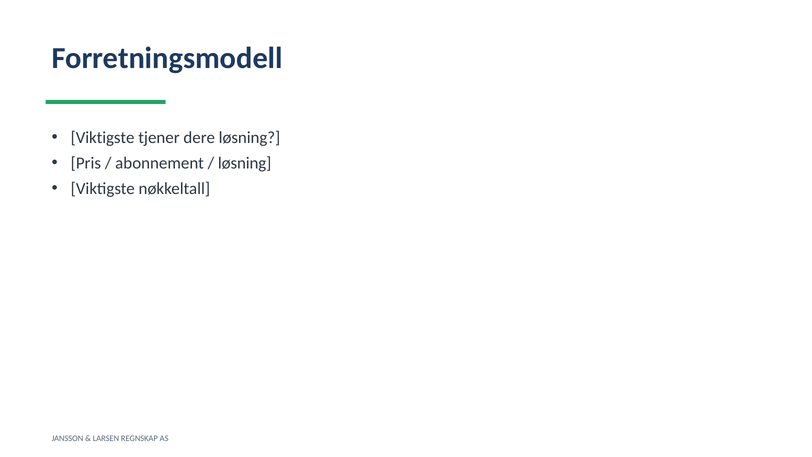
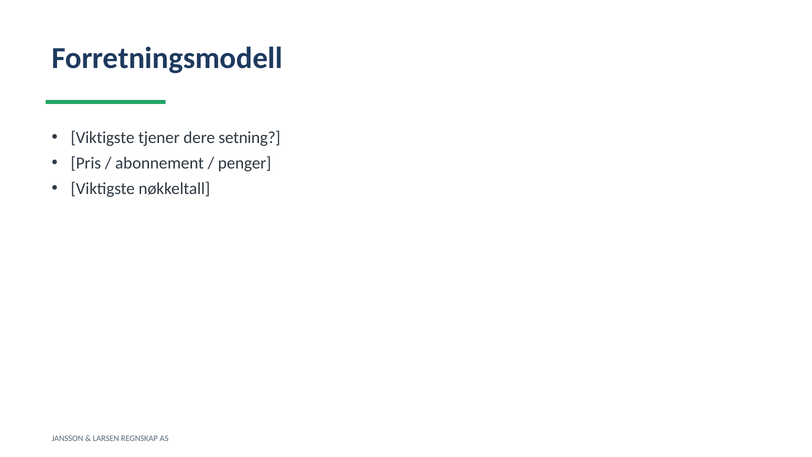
dere løsning: løsning -> setning (250, 138)
løsning: løsning -> penger (245, 163)
